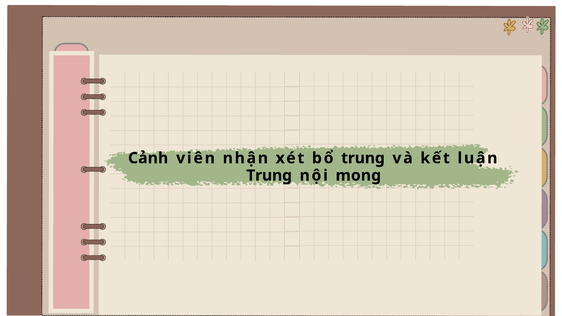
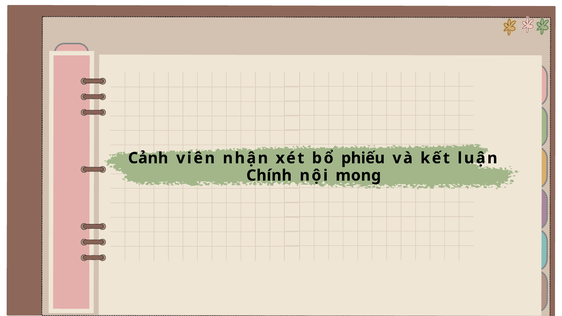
bổ trung: trung -> phiếu (363, 158)
Trung: Trung -> Chính (269, 176)
